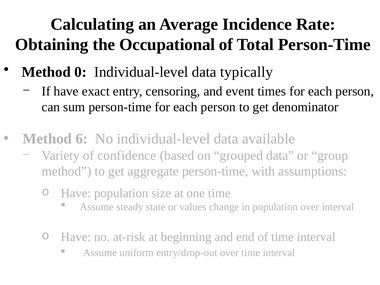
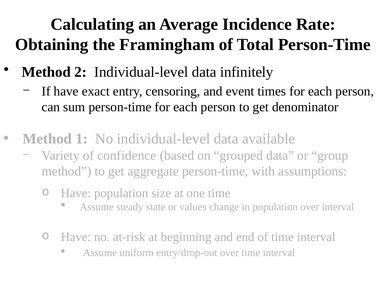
Occupational: Occupational -> Framingham (167, 45)
0: 0 -> 2 (81, 72)
typically: typically -> infinitely (247, 72)
6: 6 -> 1 (82, 139)
